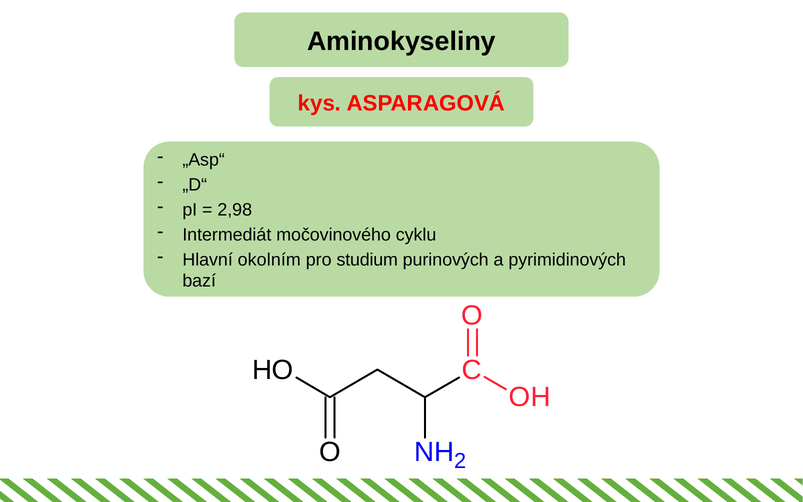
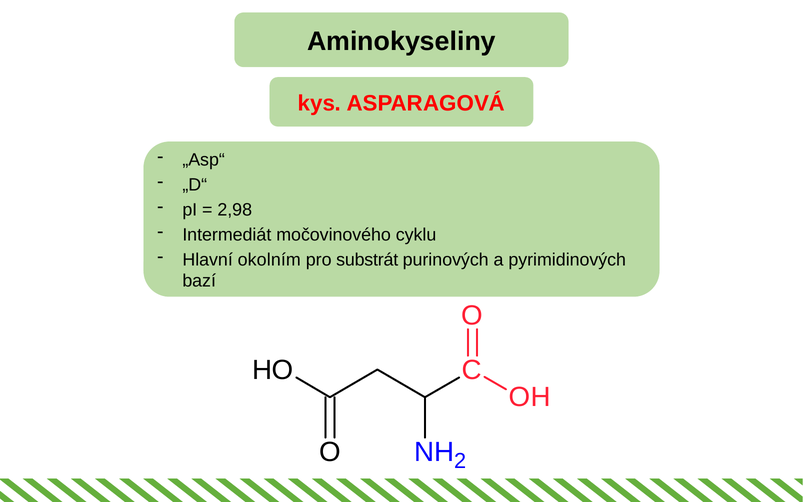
studium: studium -> substrát (367, 260)
